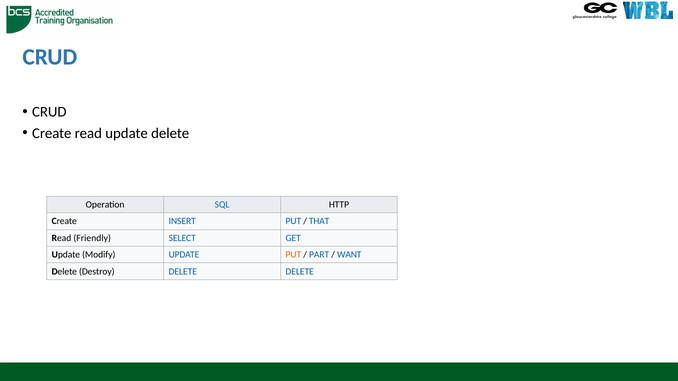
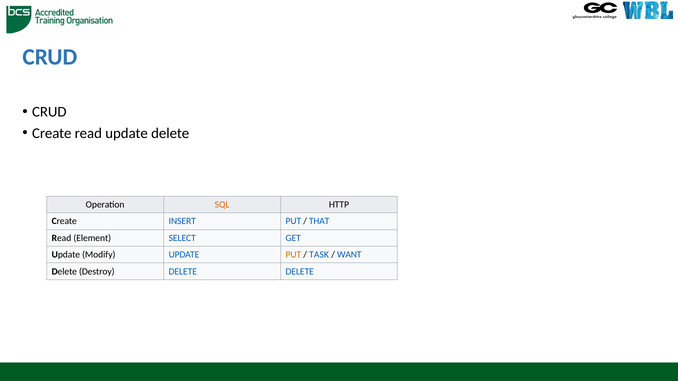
SQL colour: blue -> orange (222, 205)
Friendly: Friendly -> Element (92, 238)
PART: PART -> TASK (319, 255)
